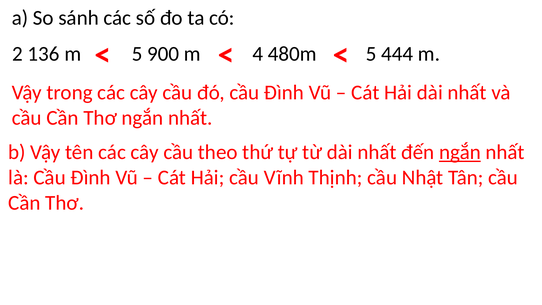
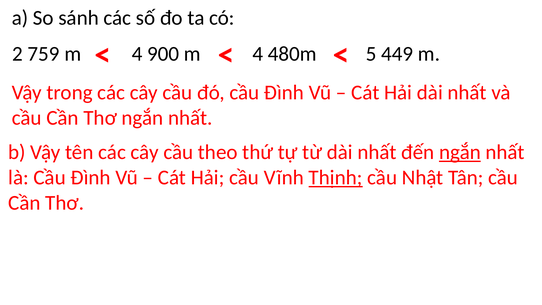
136: 136 -> 759 (44, 54)
5: 5 -> 4 (137, 54)
444: 444 -> 449 (397, 54)
Thịnh underline: none -> present (336, 177)
